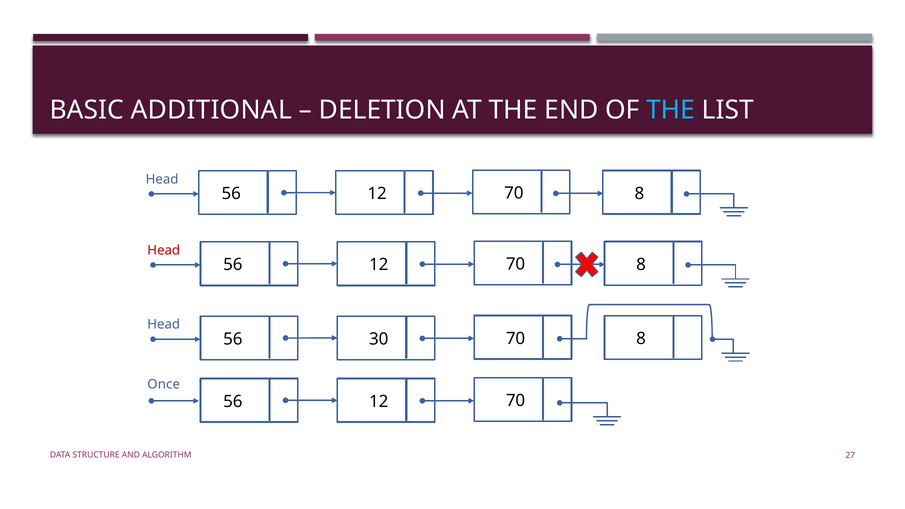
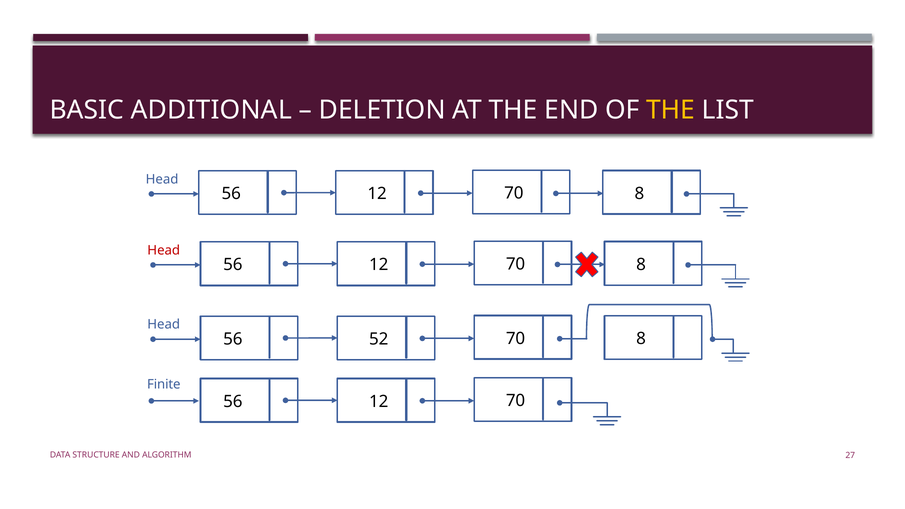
THE colour: light blue -> yellow (671, 110)
30: 30 -> 52 (379, 339)
Once: Once -> Finite (164, 385)
